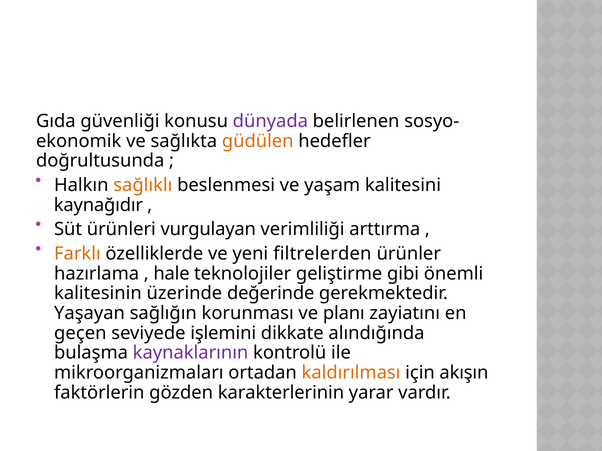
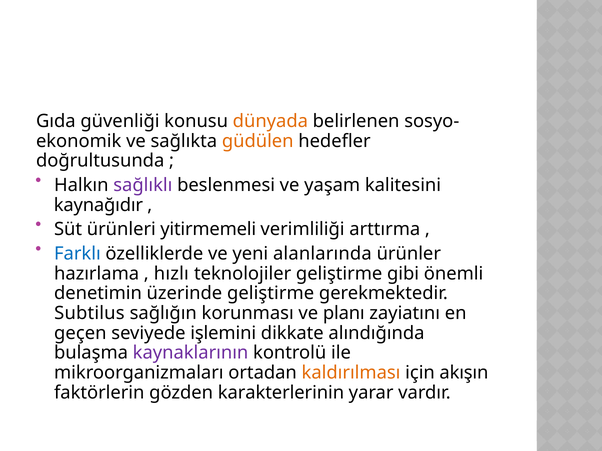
dünyada colour: purple -> orange (270, 121)
sağlıklı colour: orange -> purple (143, 185)
vurgulayan: vurgulayan -> yitirmemeli (208, 230)
Farklı colour: orange -> blue (77, 254)
filtrelerden: filtrelerden -> alanlarında (322, 254)
hale: hale -> hızlı (171, 274)
kalitesinin: kalitesinin -> denetimin (98, 294)
üzerinde değerinde: değerinde -> geliştirme (271, 294)
Yaşayan: Yaşayan -> Subtilus (89, 314)
